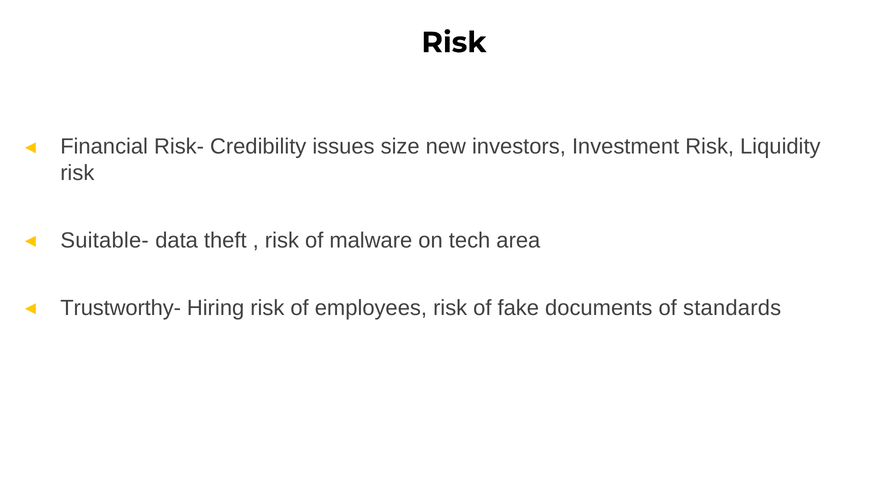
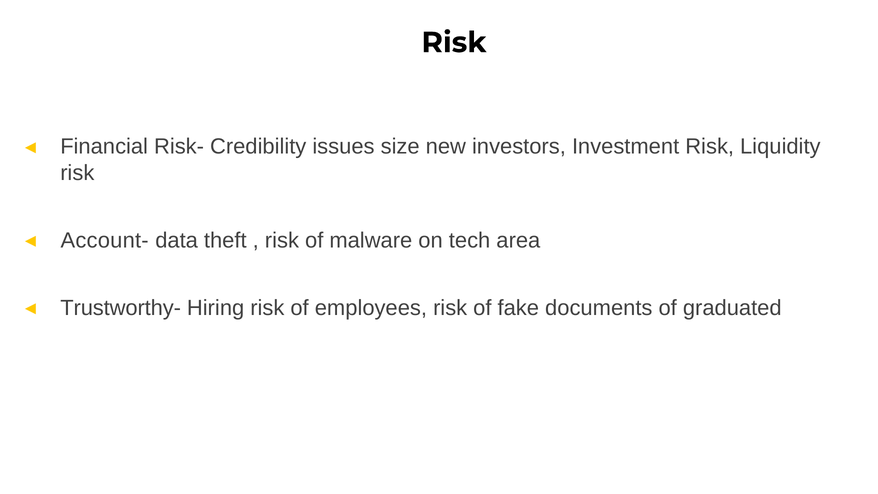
Suitable-: Suitable- -> Account- (105, 240)
standards: standards -> graduated (732, 308)
